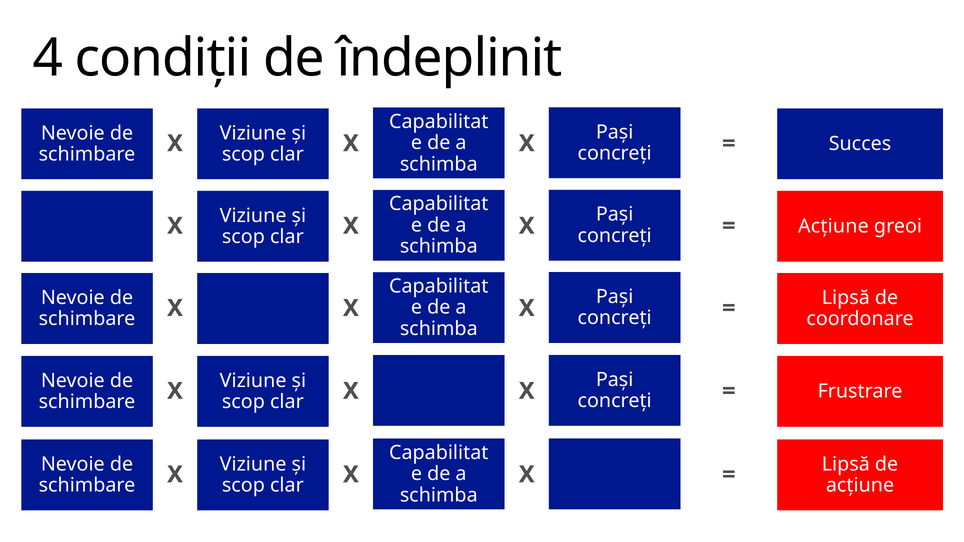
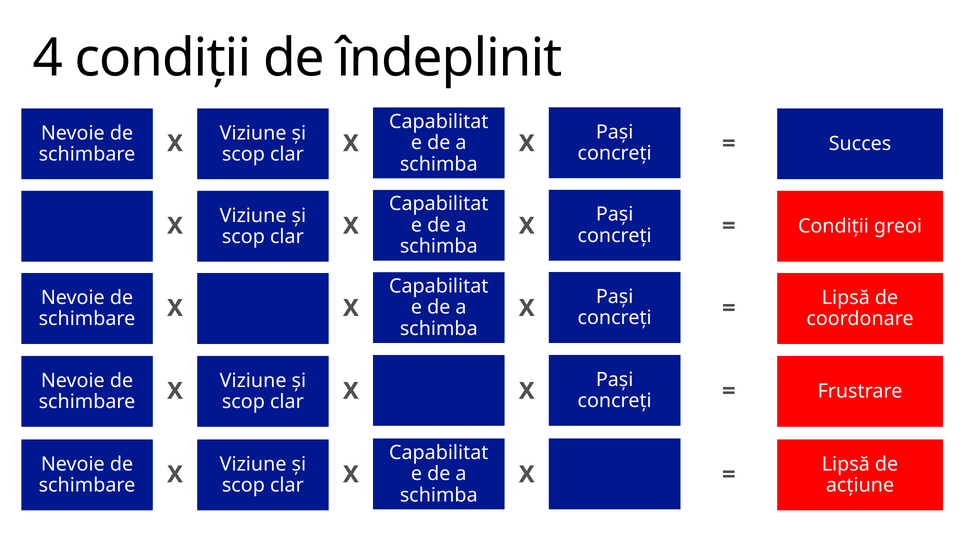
concreți Acțiune: Acțiune -> Condiții (833, 226)
